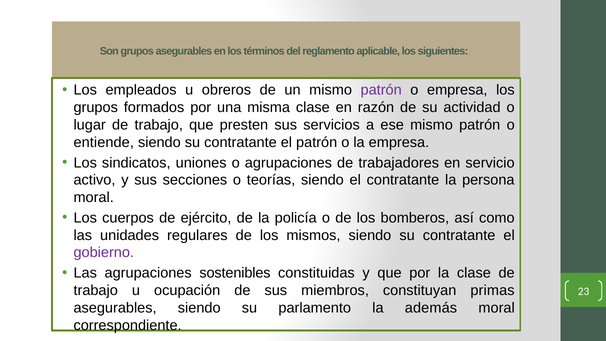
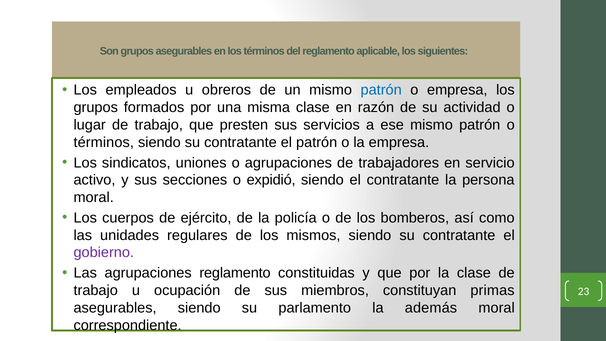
patrón colour: purple -> blue (381, 90)
entiende: entiende -> términos (104, 142)
teorías: teorías -> expidió (271, 180)
agrupaciones sostenibles: sostenibles -> reglamento (235, 273)
